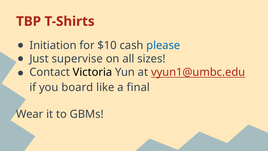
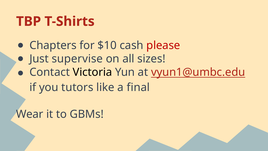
Initiation: Initiation -> Chapters (53, 45)
please colour: blue -> red (163, 45)
board: board -> tutors (77, 87)
